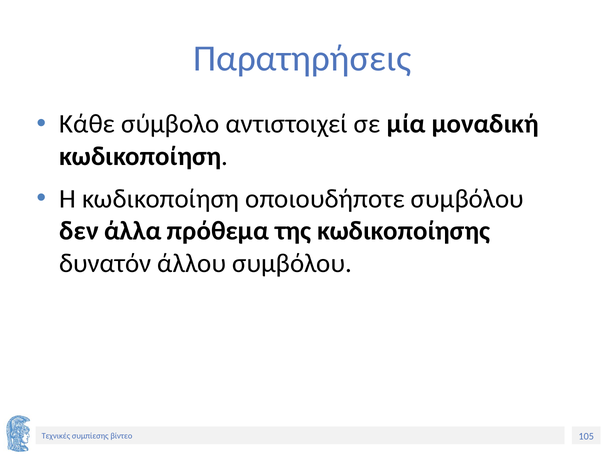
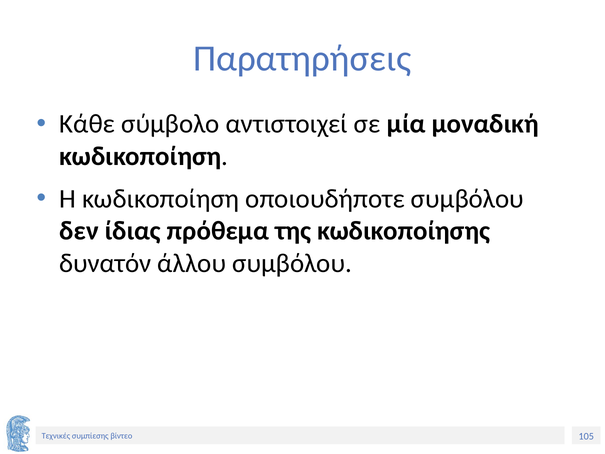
άλλα: άλλα -> ίδιας (133, 231)
